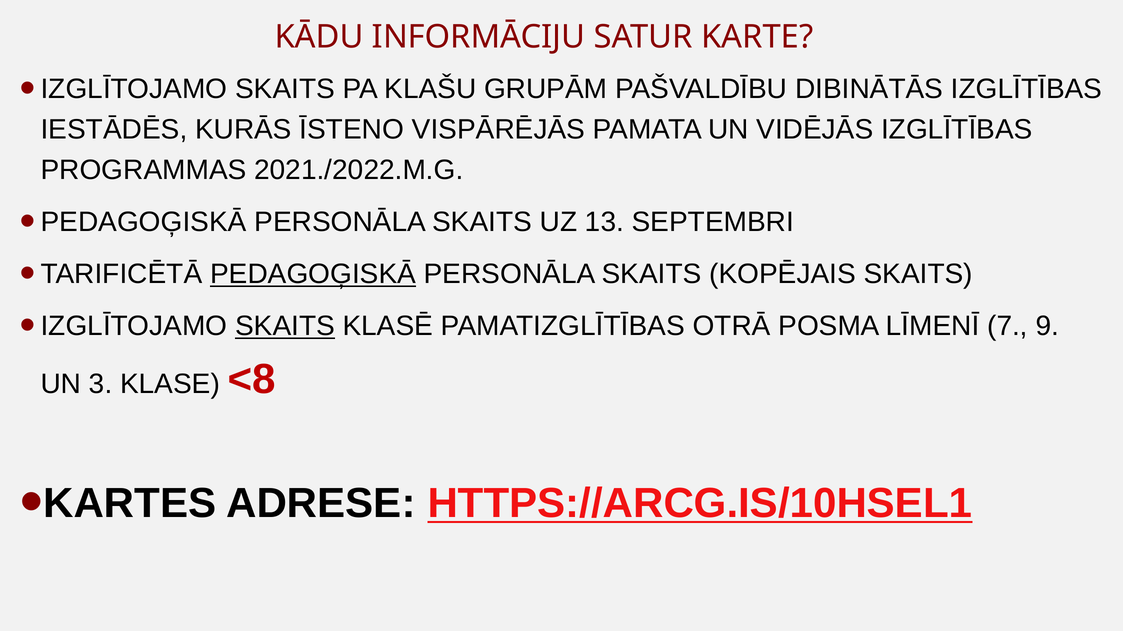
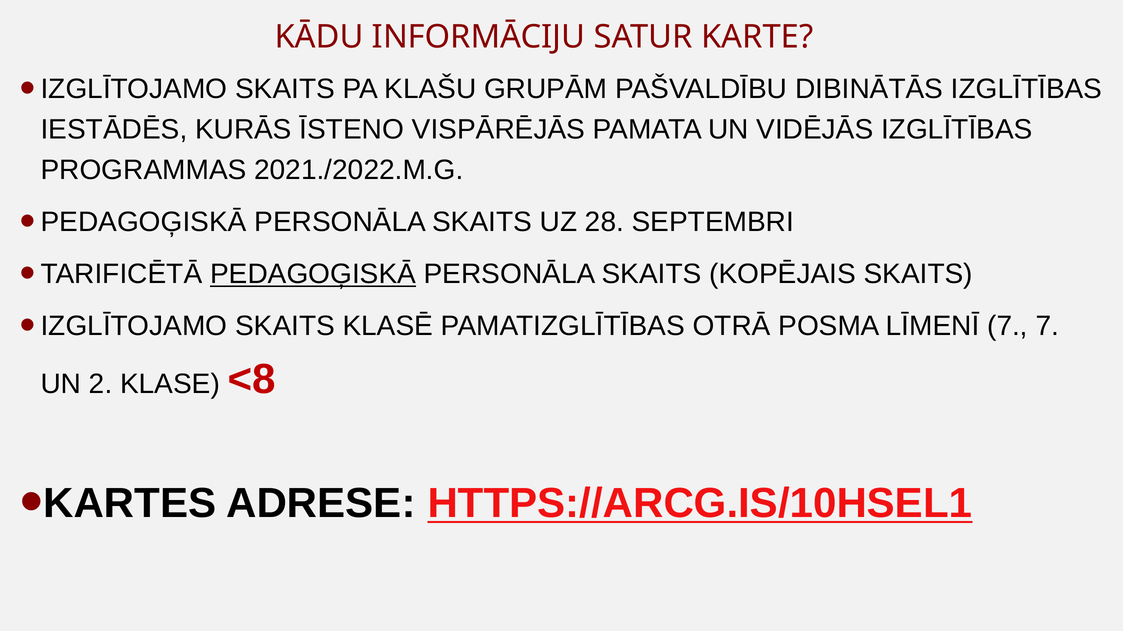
13: 13 -> 28 (604, 222)
SKAITS underline: present -> none (285, 326)
7 9: 9 -> 7 (1047, 326)
3: 3 -> 2 (101, 384)
